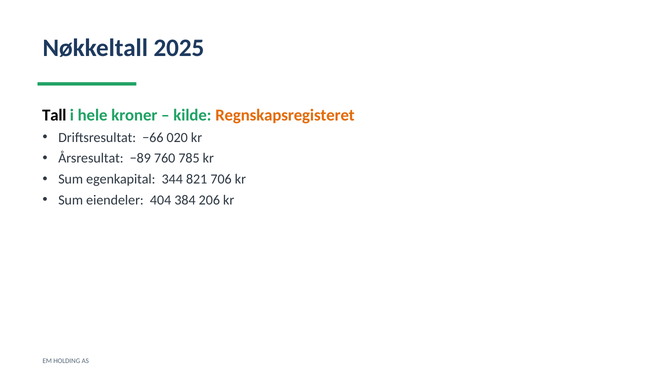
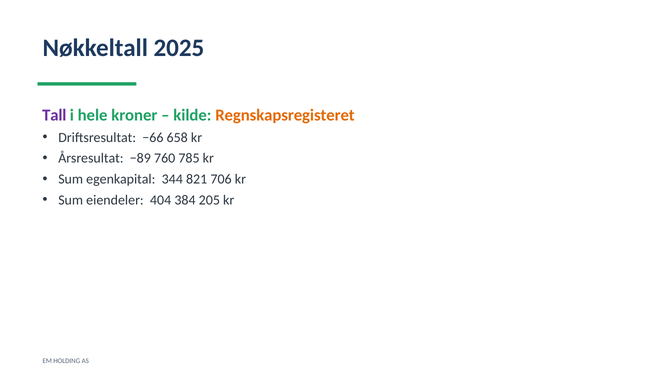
Tall colour: black -> purple (54, 115)
020: 020 -> 658 (177, 138)
206: 206 -> 205 (209, 200)
